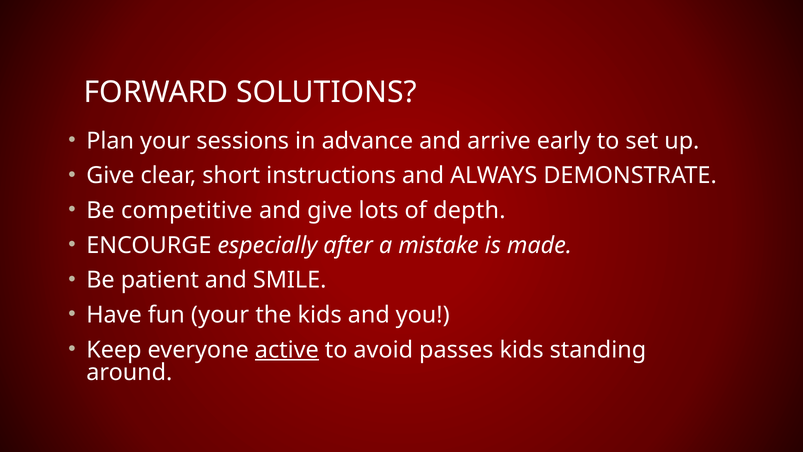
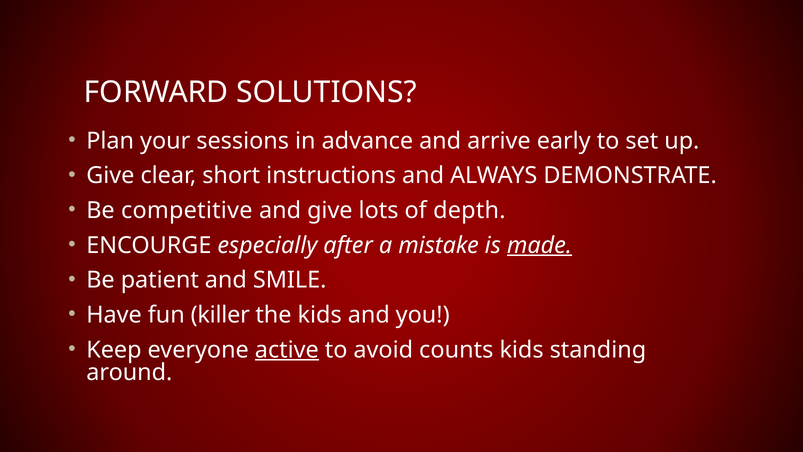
made underline: none -> present (539, 245)
fun your: your -> killer (220, 315)
passes: passes -> counts (456, 350)
